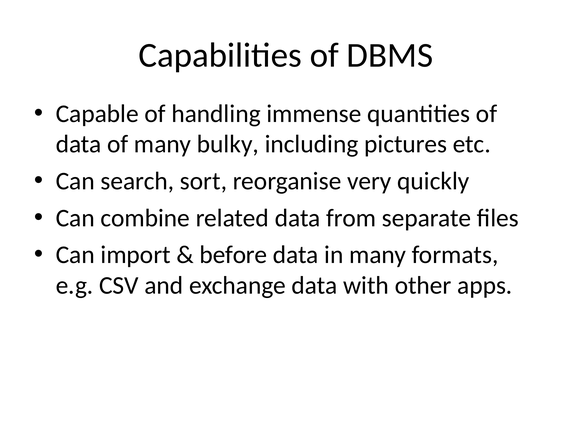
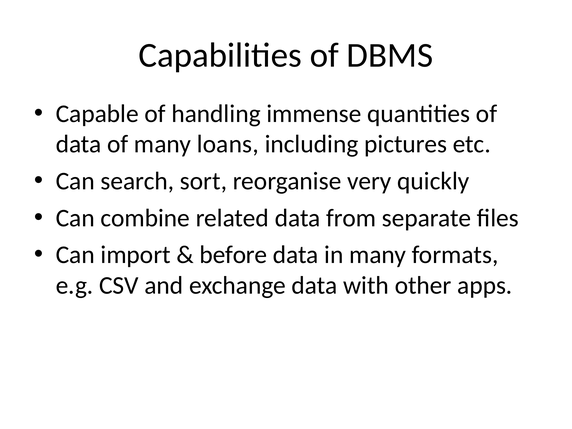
bulky: bulky -> loans (228, 144)
